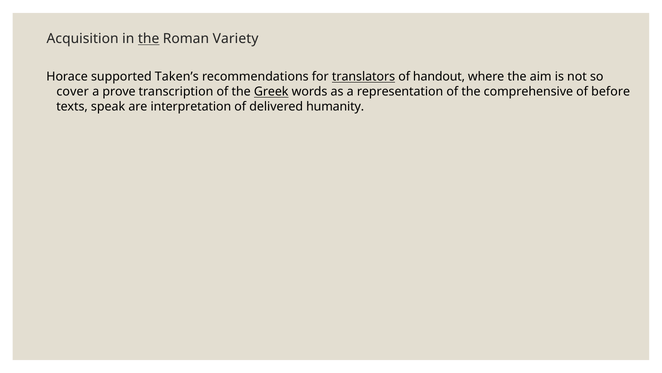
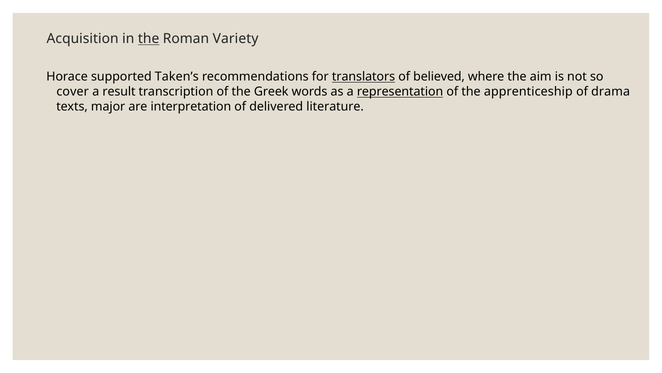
handout: handout -> believed (439, 77)
prove: prove -> result (119, 92)
Greek underline: present -> none (271, 92)
representation underline: none -> present (400, 92)
comprehensive: comprehensive -> apprenticeship (528, 92)
before: before -> drama (611, 92)
speak: speak -> major (108, 107)
humanity: humanity -> literature (335, 107)
